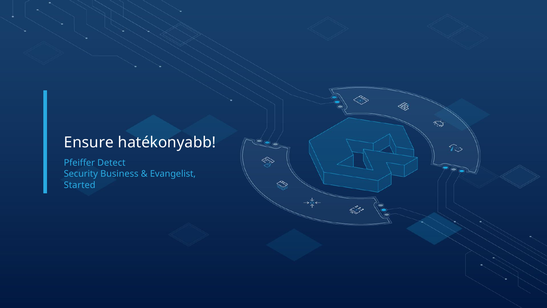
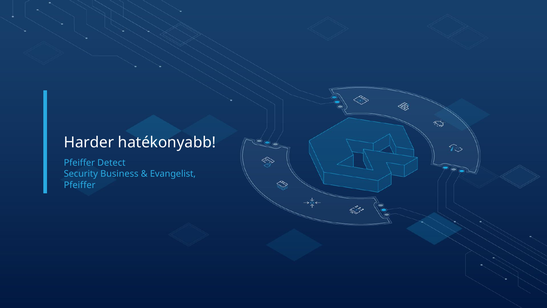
Ensure: Ensure -> Harder (89, 142)
Started: Started -> Pfeiffer (80, 185)
